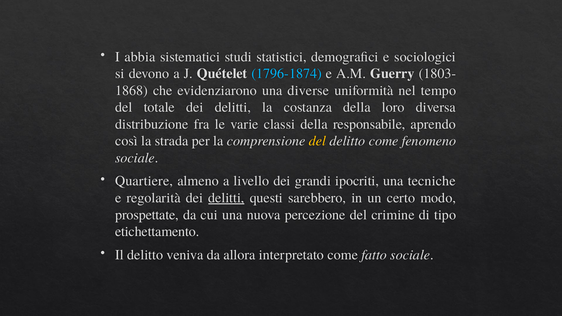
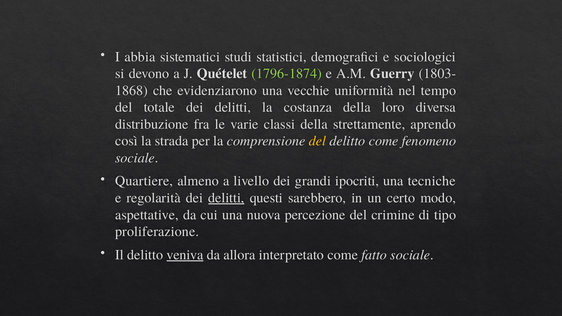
1796-1874 colour: light blue -> light green (287, 74)
diverse: diverse -> vecchie (308, 90)
responsabile: responsabile -> strettamente (369, 124)
prospettate: prospettate -> aspettative (147, 215)
etichettamento: etichettamento -> proliferazione (157, 232)
veniva underline: none -> present (185, 255)
